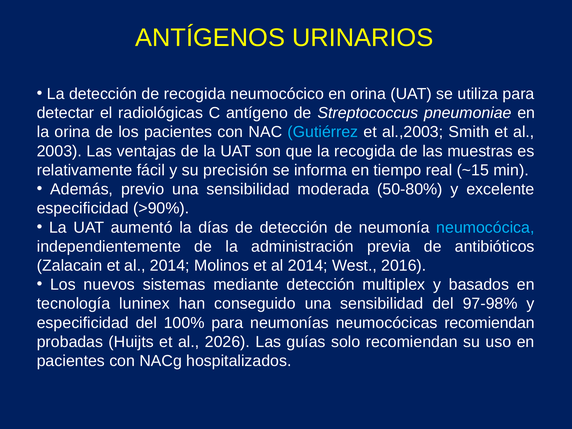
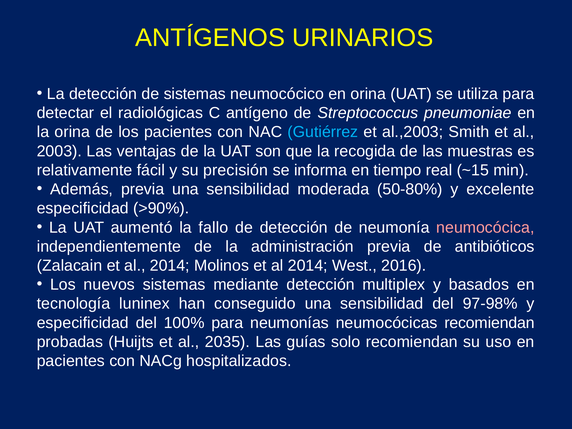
de recogida: recogida -> sistemas (195, 94)
Además previo: previo -> previa (143, 189)
días: días -> fallo (213, 227)
neumocócica colour: light blue -> pink (485, 227)
2026: 2026 -> 2035 (227, 342)
